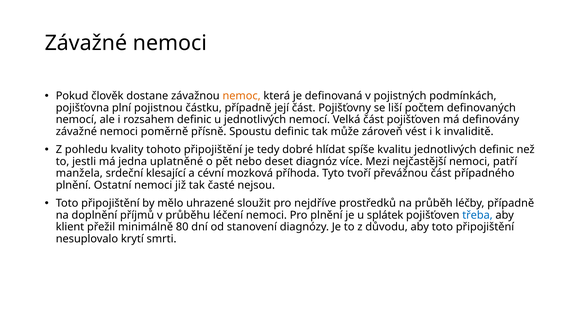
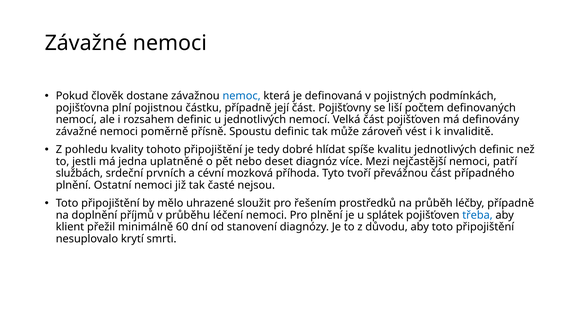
nemoc colour: orange -> blue (242, 96)
manžela: manžela -> službách (79, 173)
klesající: klesající -> prvních (166, 173)
nejdříve: nejdříve -> řešením (315, 203)
80: 80 -> 60 (182, 227)
